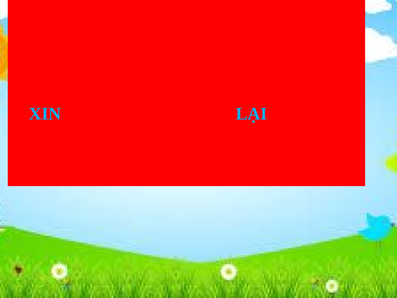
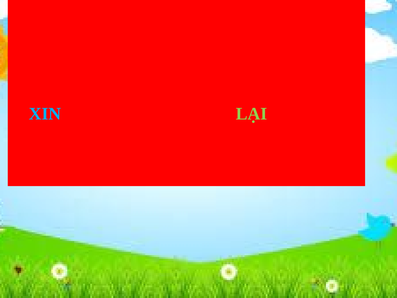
LẠI colour: light blue -> light green (252, 114)
